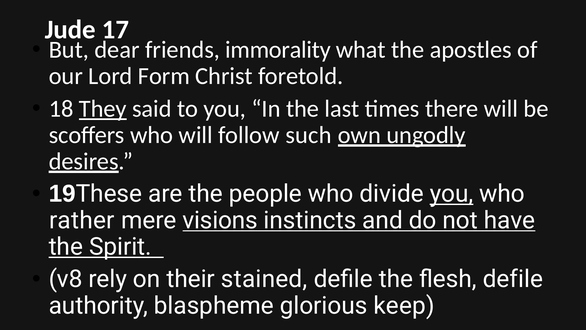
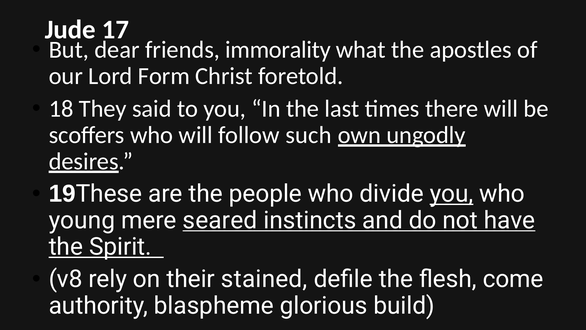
They underline: present -> none (103, 108)
rather: rather -> young (82, 220)
visions: visions -> seared (220, 220)
flesh defile: defile -> come (513, 279)
keep: keep -> build (404, 305)
